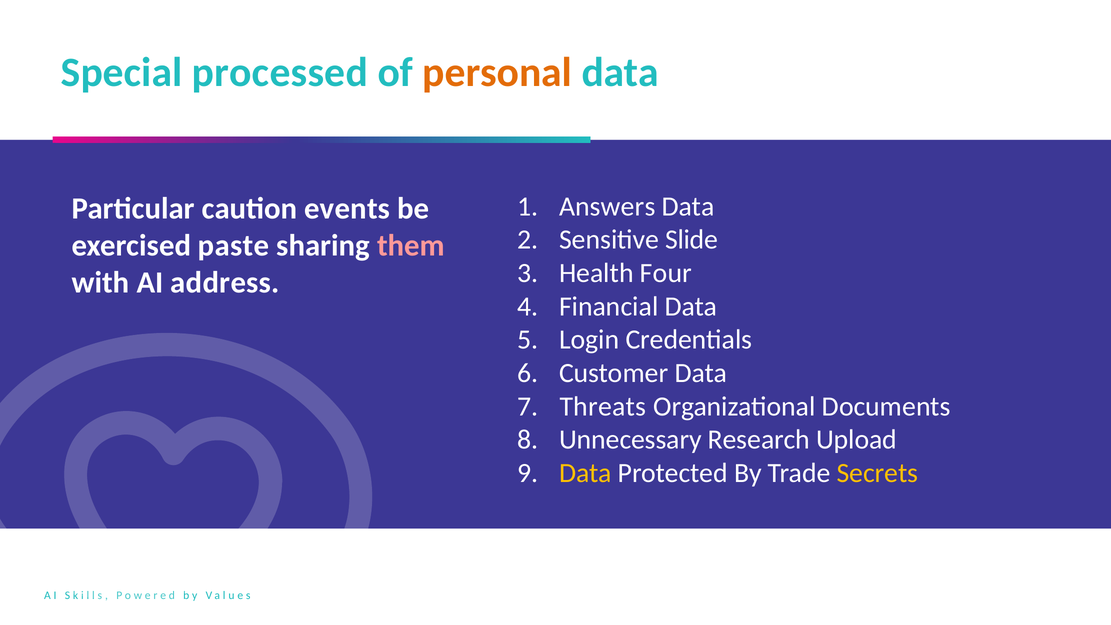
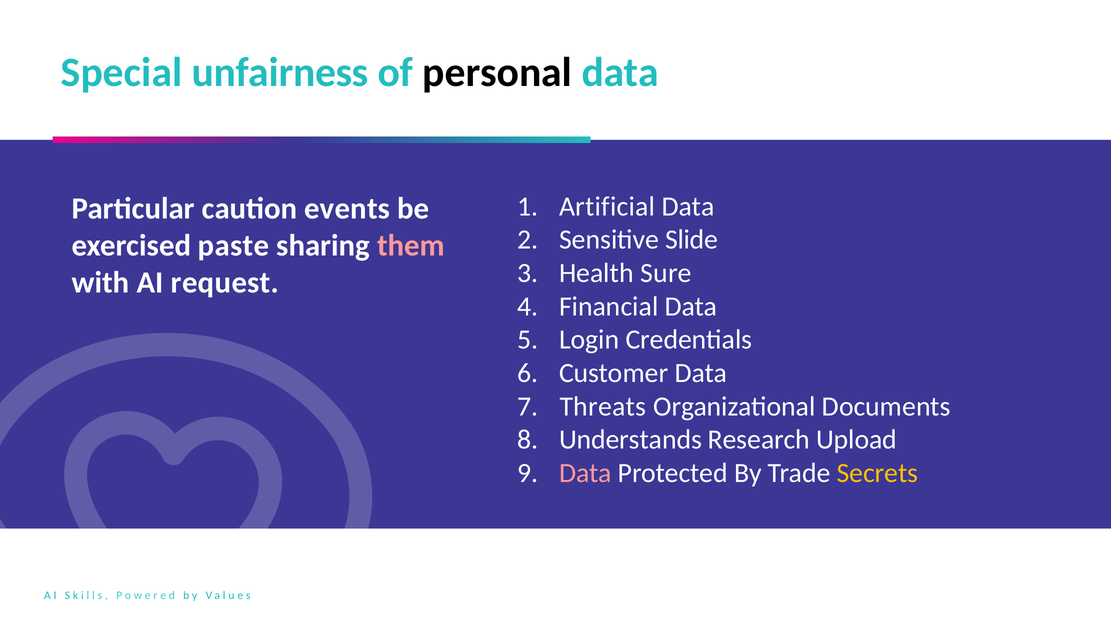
processed: processed -> unfairness (280, 73)
personal colour: orange -> black (497, 73)
Answers: Answers -> Artificial (607, 206)
Four: Four -> Sure (666, 273)
address: address -> request (225, 282)
Unnecessary: Unnecessary -> Understands (630, 440)
Data colour: yellow -> pink (585, 473)
